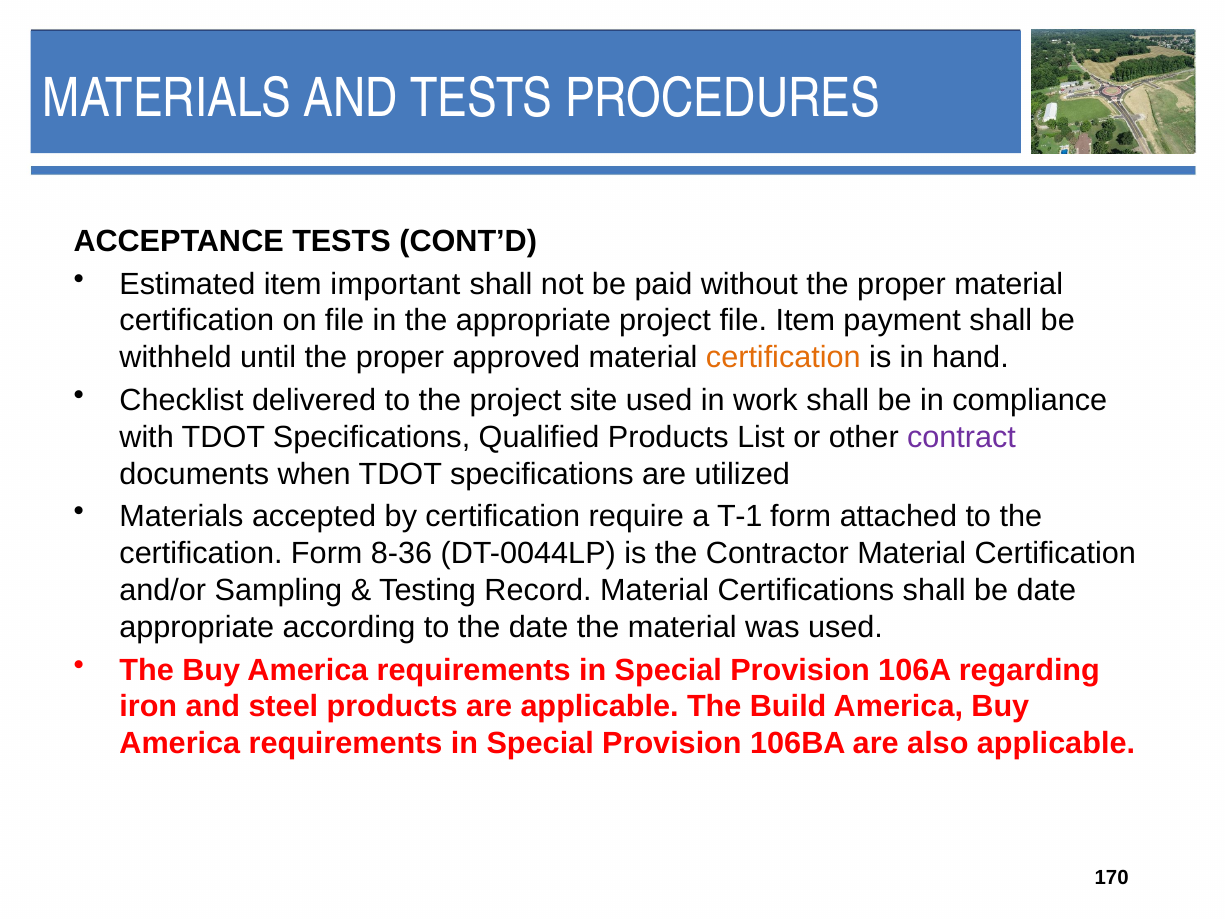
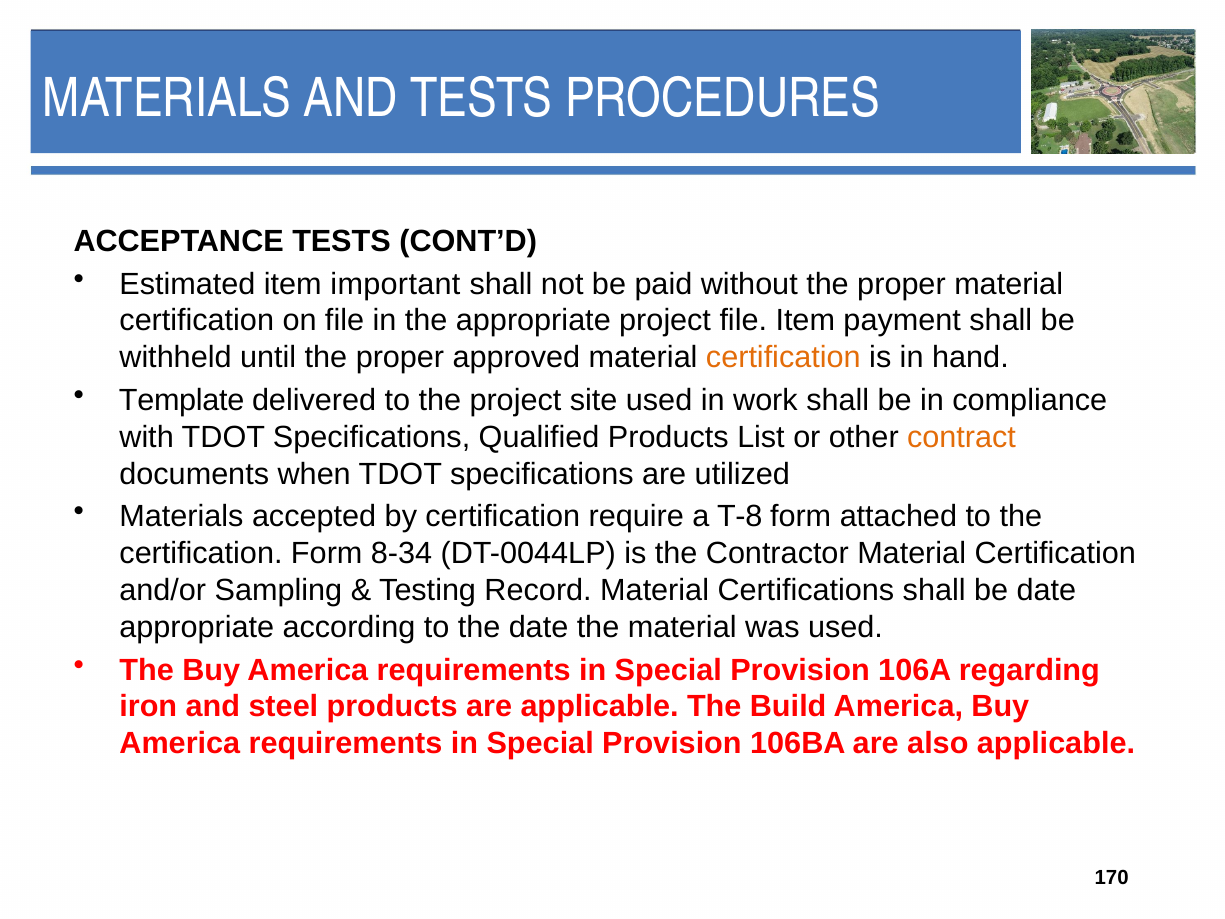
Checklist: Checklist -> Template (182, 400)
contract colour: purple -> orange (961, 437)
T-1: T-1 -> T-8 (740, 517)
8-36: 8-36 -> 8-34 (401, 553)
